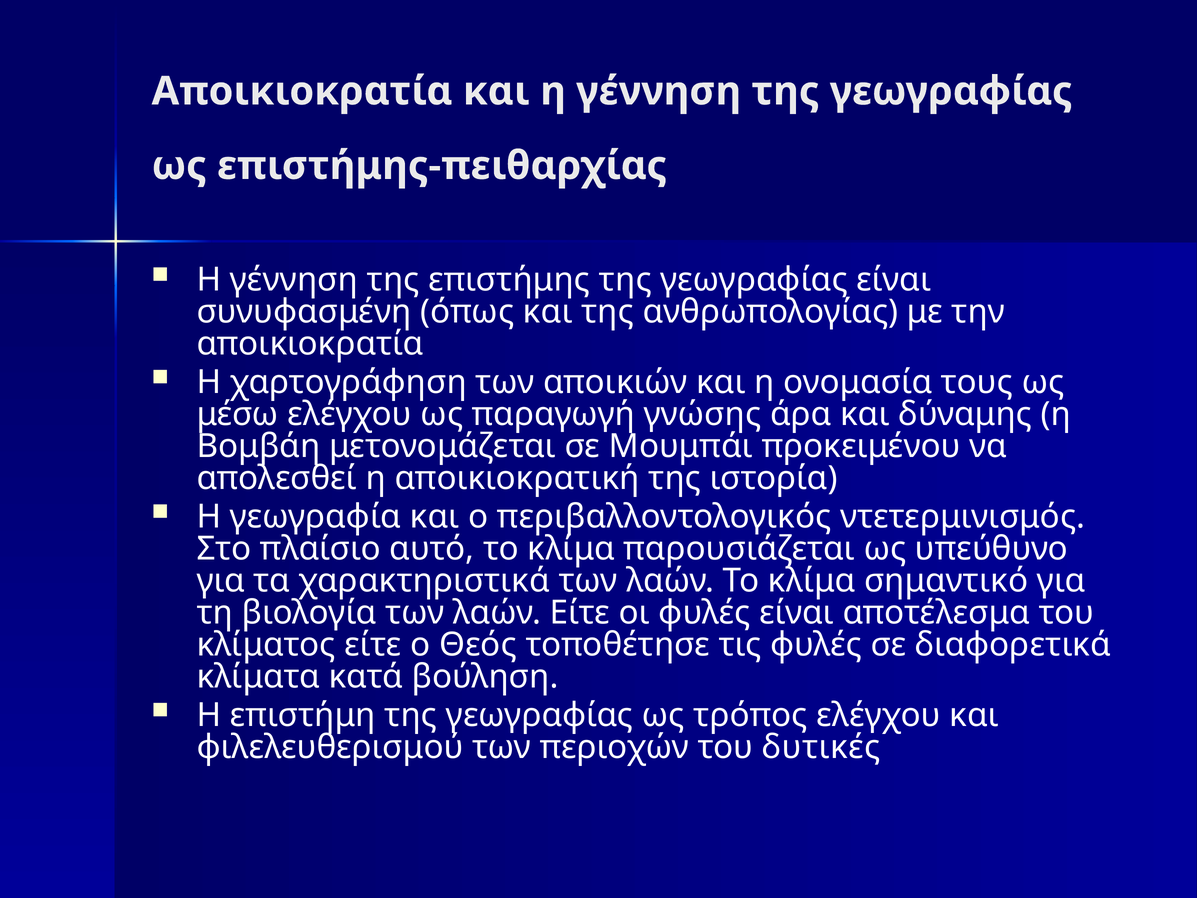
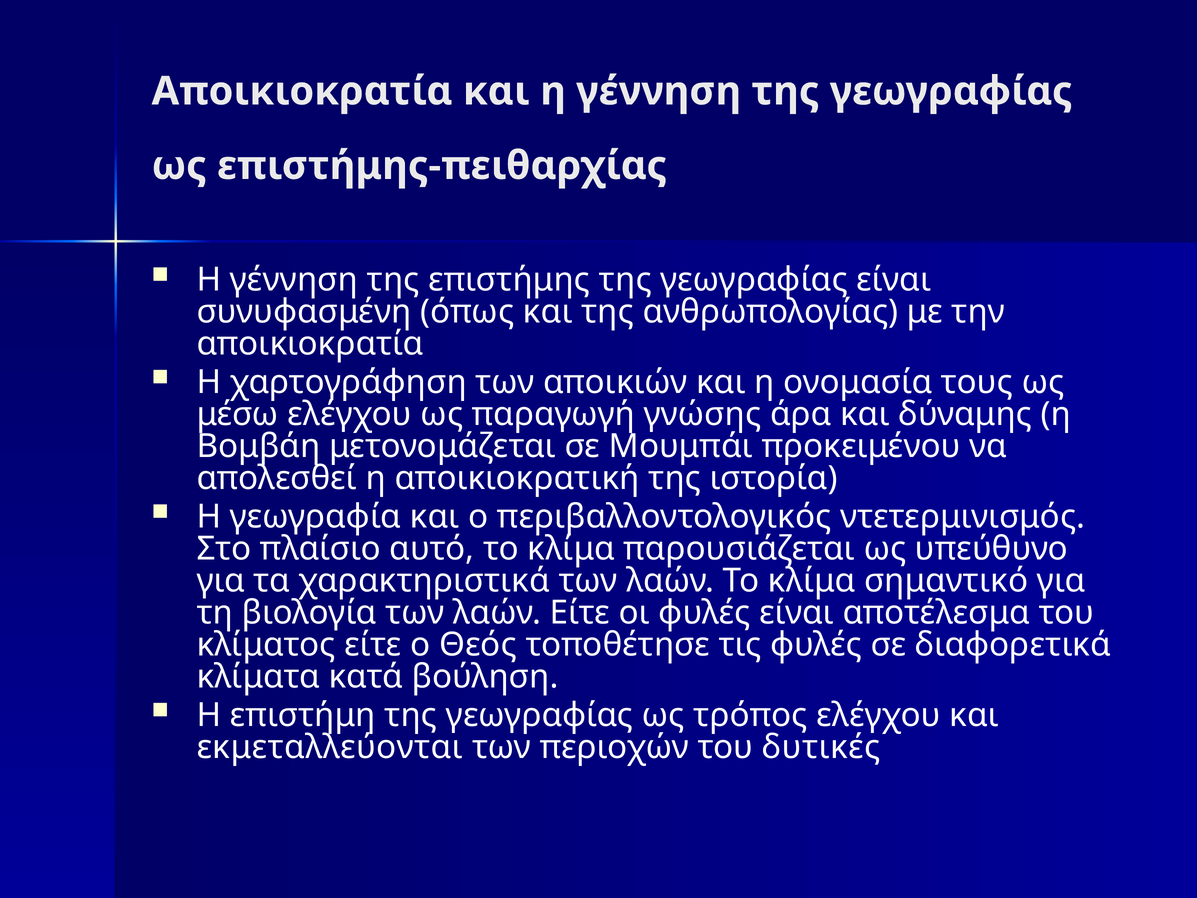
φιλελευθερισμού: φιλελευθερισμού -> εκμεταλλεύονται (330, 747)
